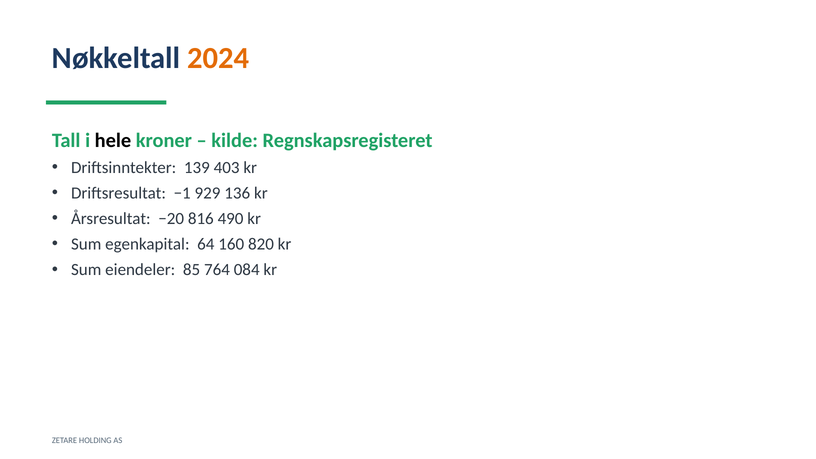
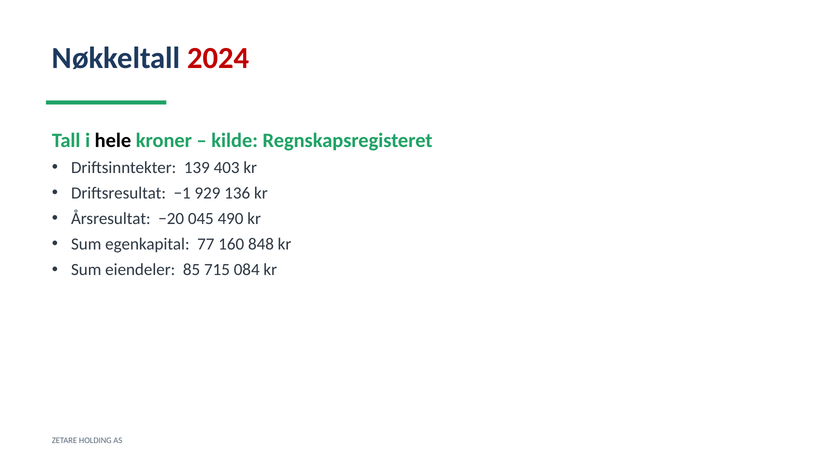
2024 colour: orange -> red (218, 58)
816: 816 -> 045 (201, 219)
64: 64 -> 77 (206, 244)
820: 820 -> 848 (261, 244)
764: 764 -> 715 (217, 270)
